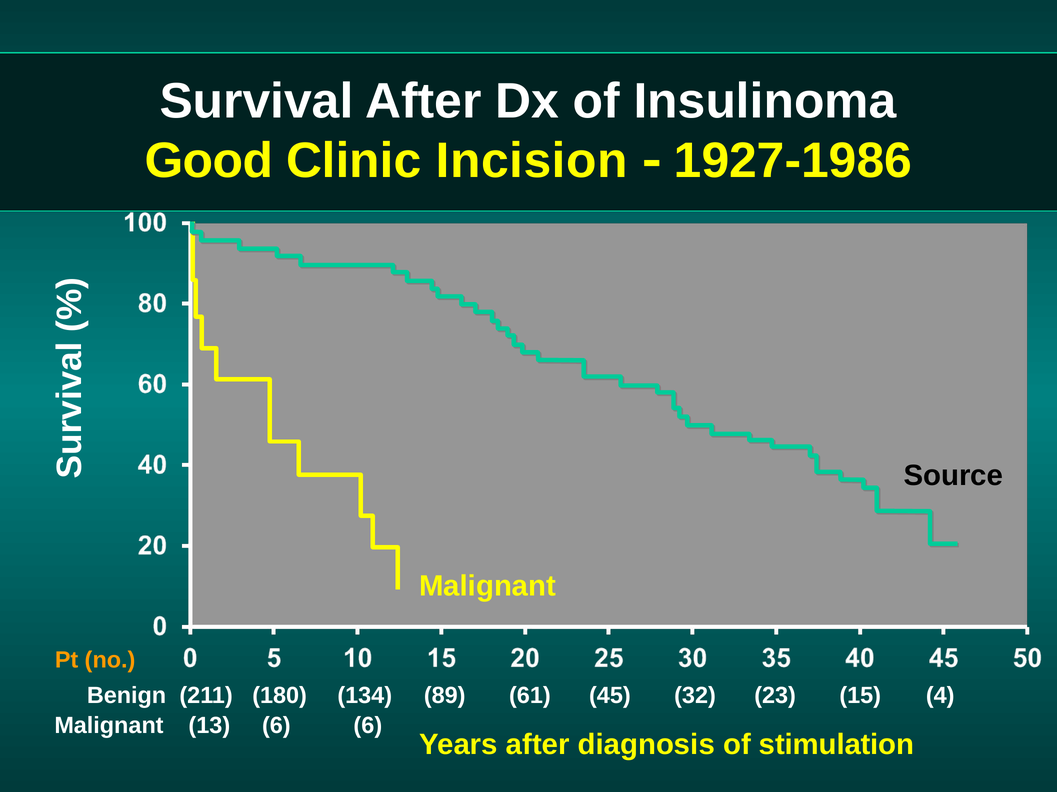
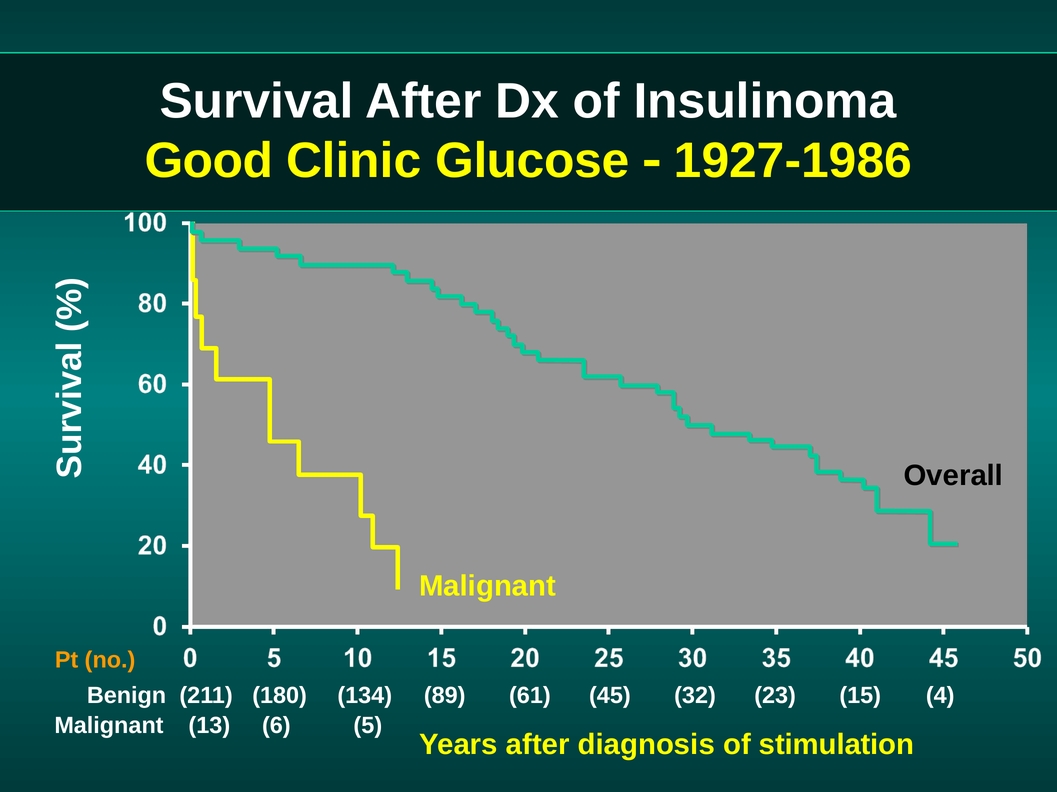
Incision: Incision -> Glucose (532, 161)
Source: Source -> Overall (953, 476)
6 6: 6 -> 5 (368, 726)
